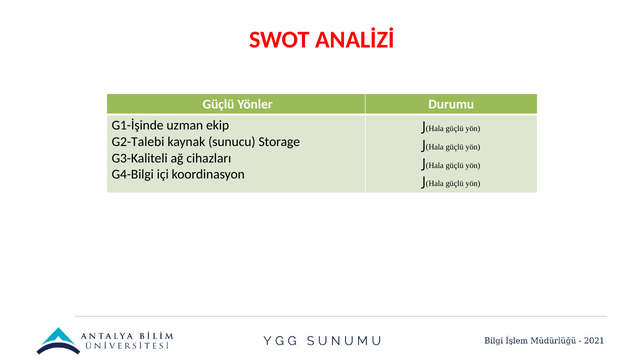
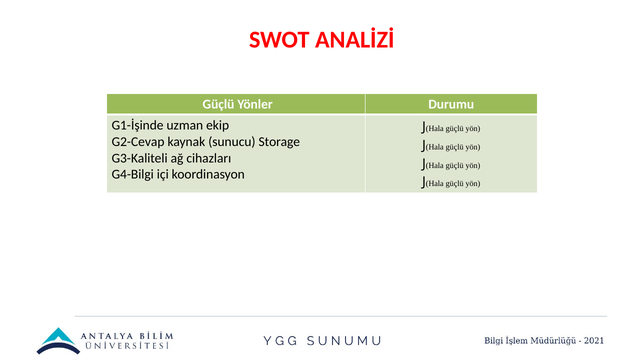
G2-Talebi: G2-Talebi -> G2-Cevap (138, 142)
